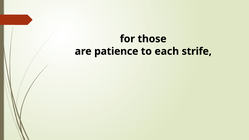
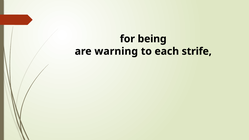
those: those -> being (152, 39)
patience: patience -> warning (116, 51)
